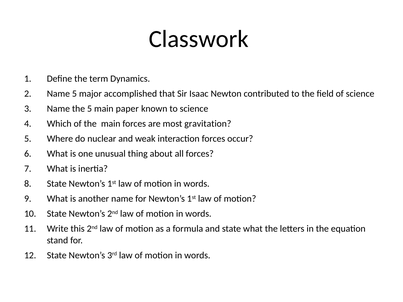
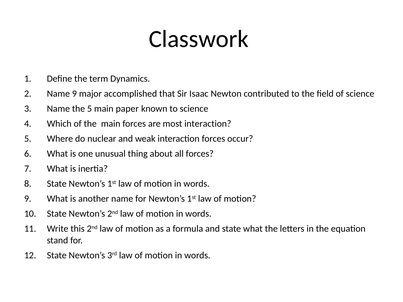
Name 5: 5 -> 9 (74, 94)
most gravitation: gravitation -> interaction (208, 124)
